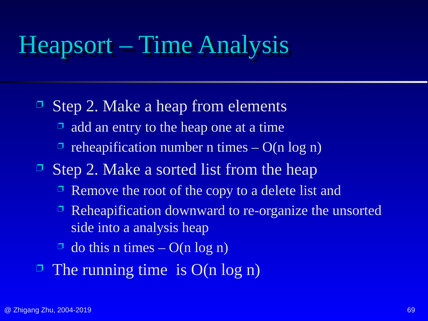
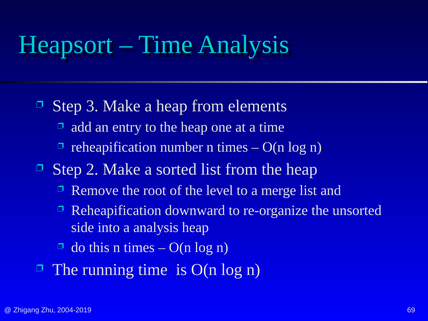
2: 2 -> 3 (92, 106)
copy: copy -> level (220, 190)
delete: delete -> merge (279, 190)
